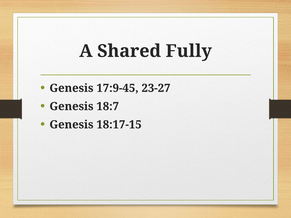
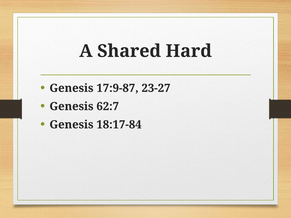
Fully: Fully -> Hard (189, 51)
17:9-45: 17:9-45 -> 17:9-87 (117, 88)
18:7: 18:7 -> 62:7 (108, 107)
18:17-15: 18:17-15 -> 18:17-84 (119, 125)
